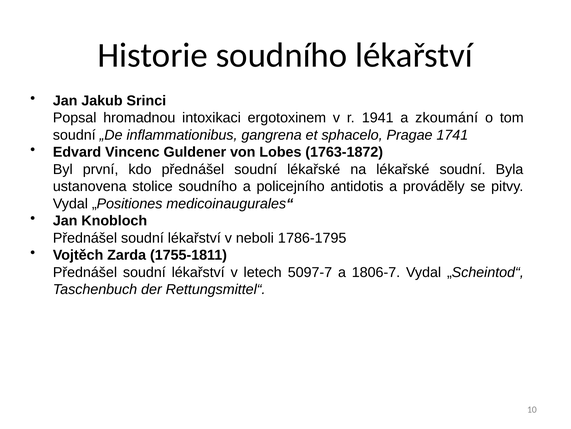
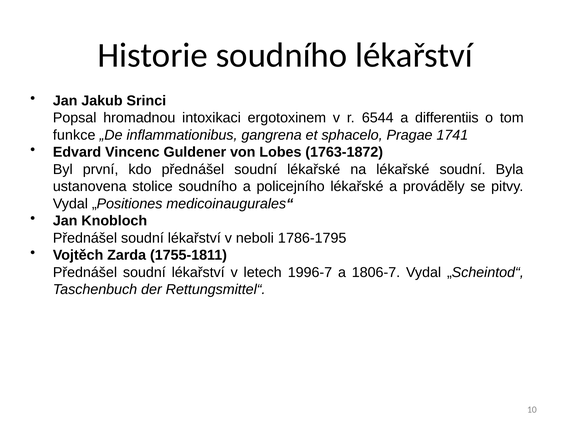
1941: 1941 -> 6544 (378, 118)
zkoumání: zkoumání -> differentiis (447, 118)
soudní: soudní -> funkce (74, 135)
policejního antidotis: antidotis -> lékařské (357, 186)
5097-7: 5097-7 -> 1996-7 (310, 272)
